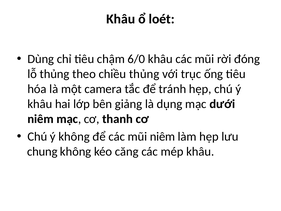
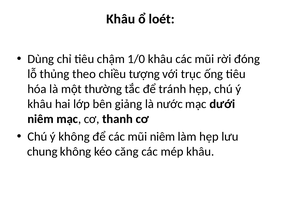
6/0: 6/0 -> 1/0 (136, 59)
chiều thủng: thủng -> tượng (144, 74)
camera: camera -> thường (103, 89)
dụng: dụng -> nước (170, 104)
